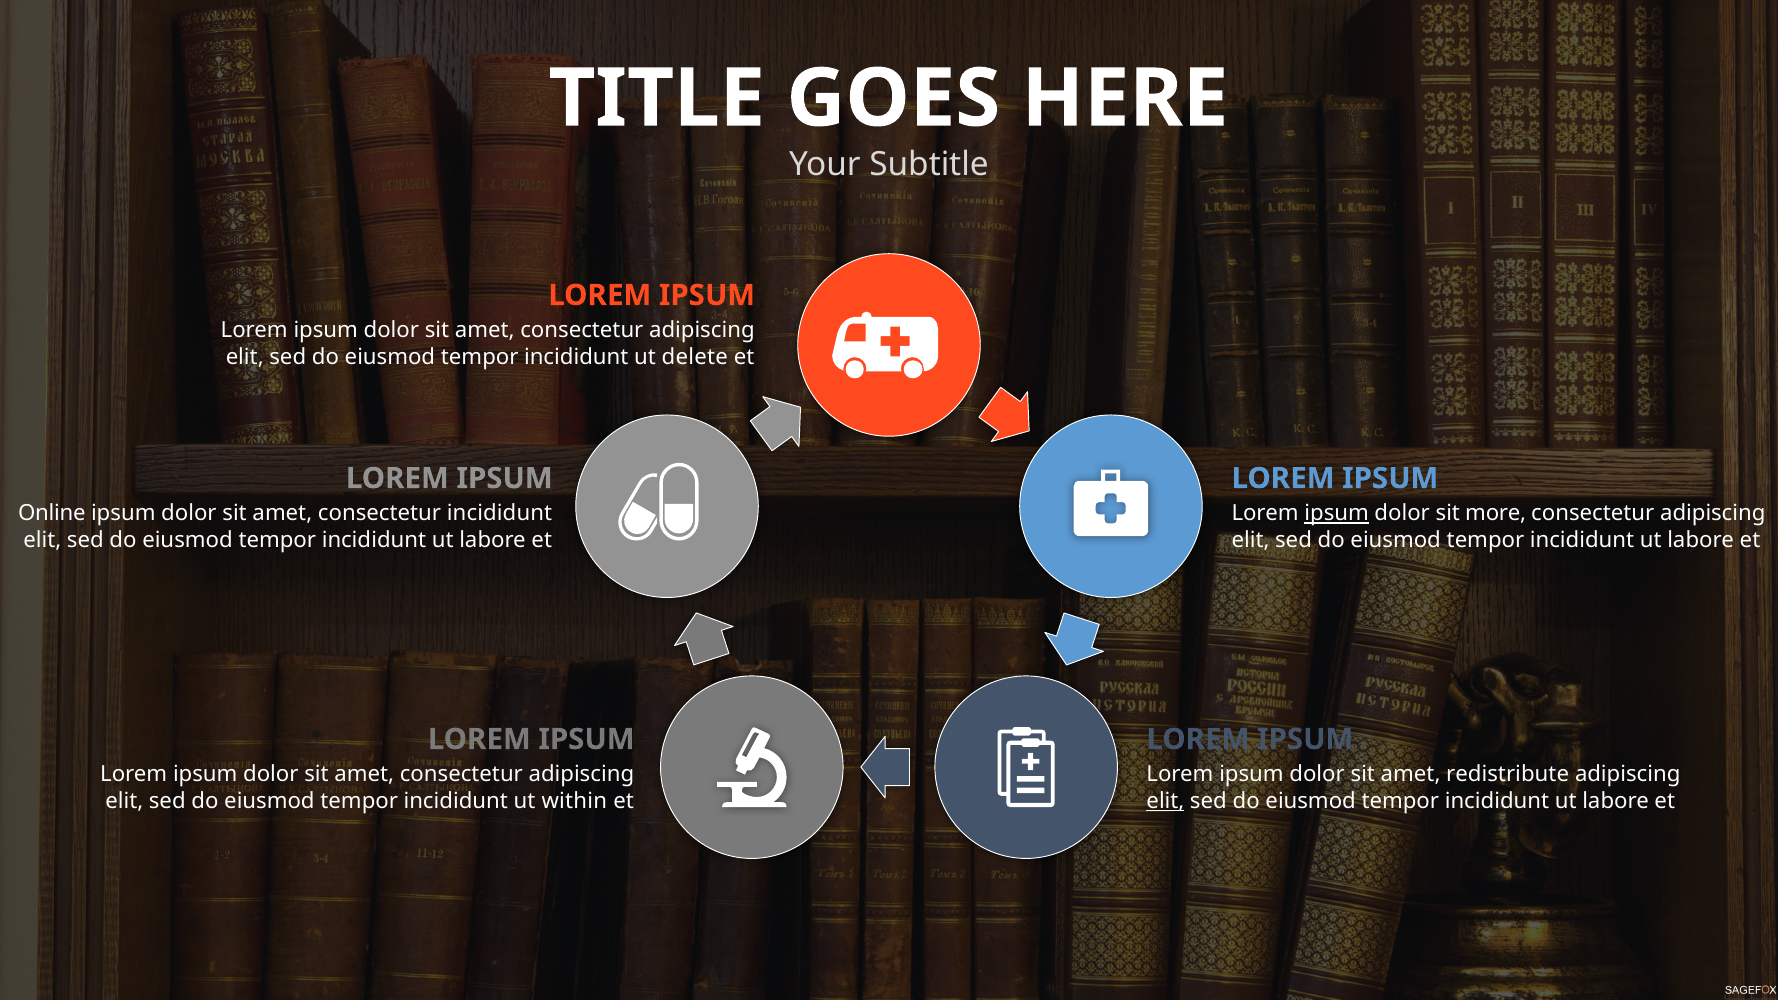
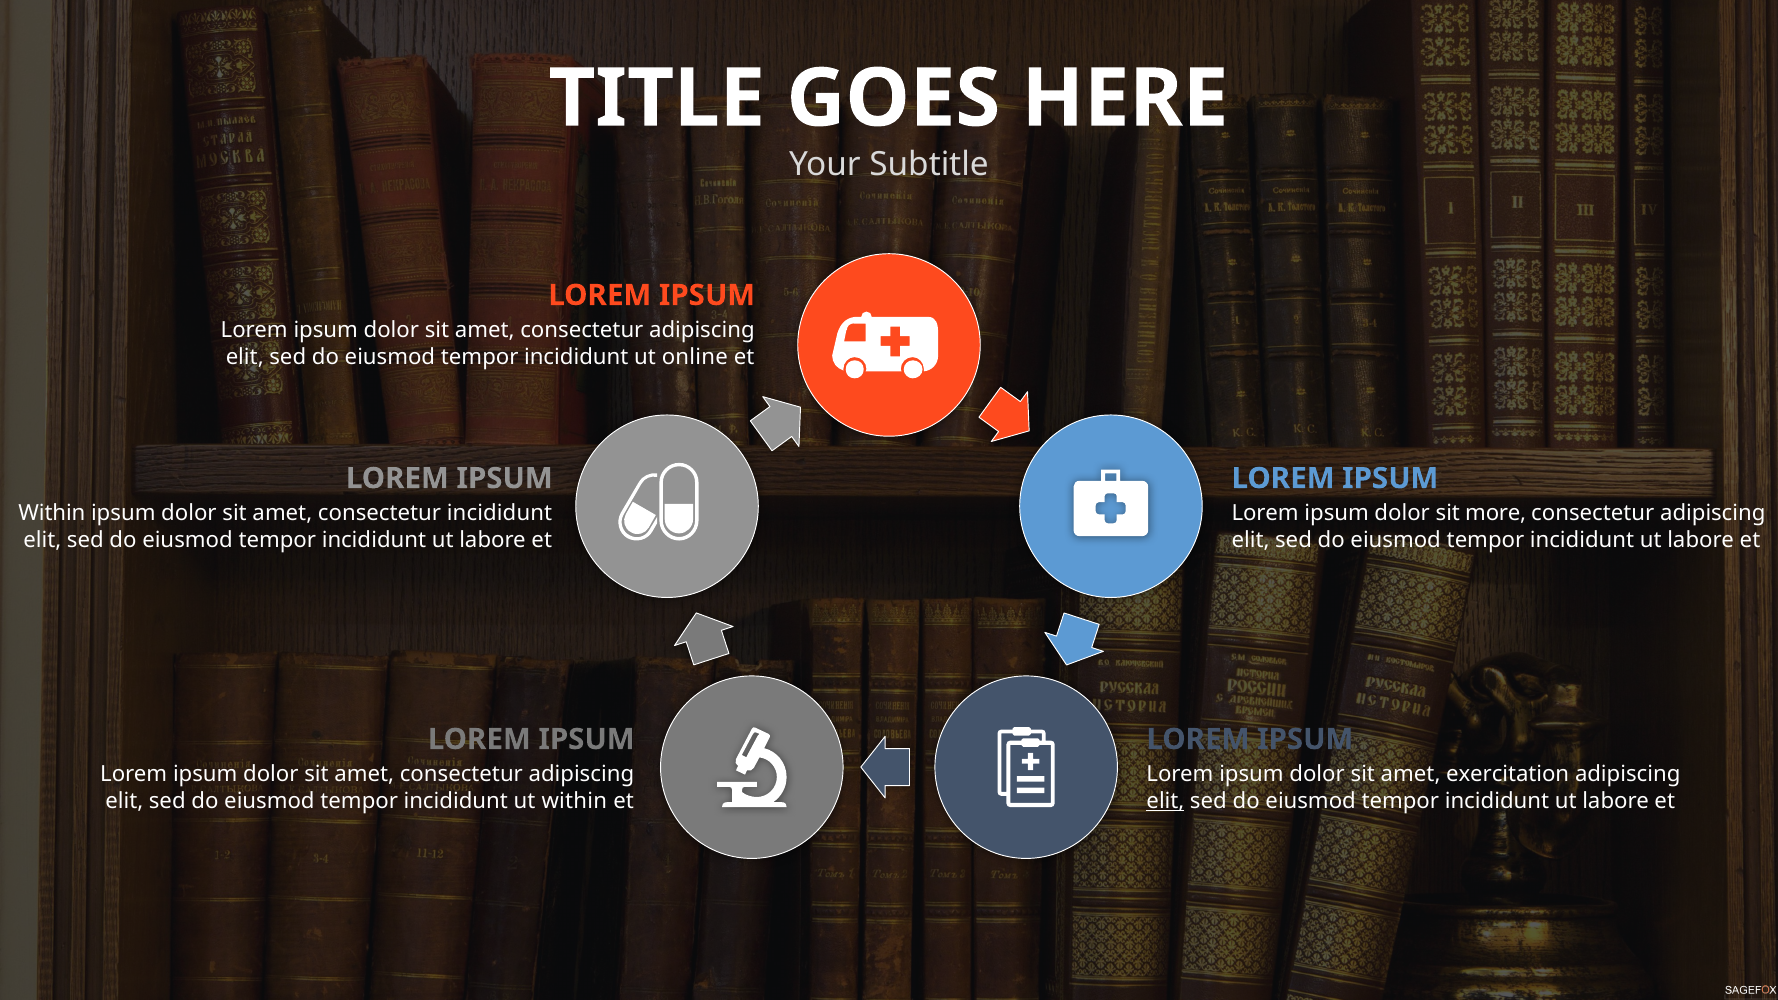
delete: delete -> online (695, 357)
Online: Online -> Within (52, 514)
ipsum underline: present -> none (1337, 514)
redistribute: redistribute -> exercitation (1508, 774)
